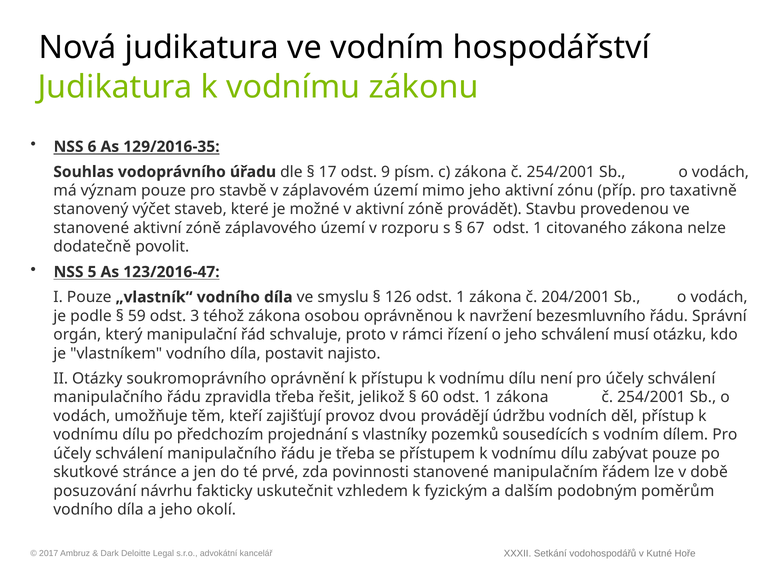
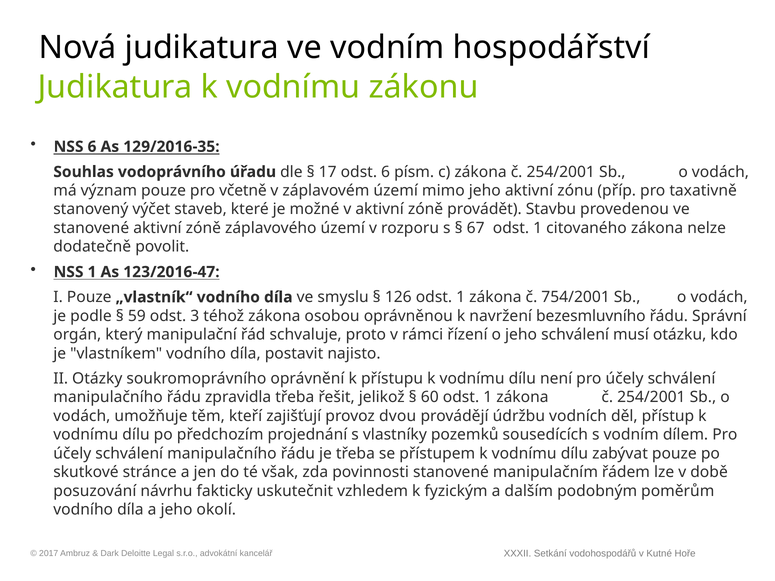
odst 9: 9 -> 6 (386, 172)
stavbě: stavbě -> včetně (243, 191)
NSS 5: 5 -> 1 (92, 272)
204/2001: 204/2001 -> 754/2001 (576, 297)
prvé: prvé -> však (280, 472)
